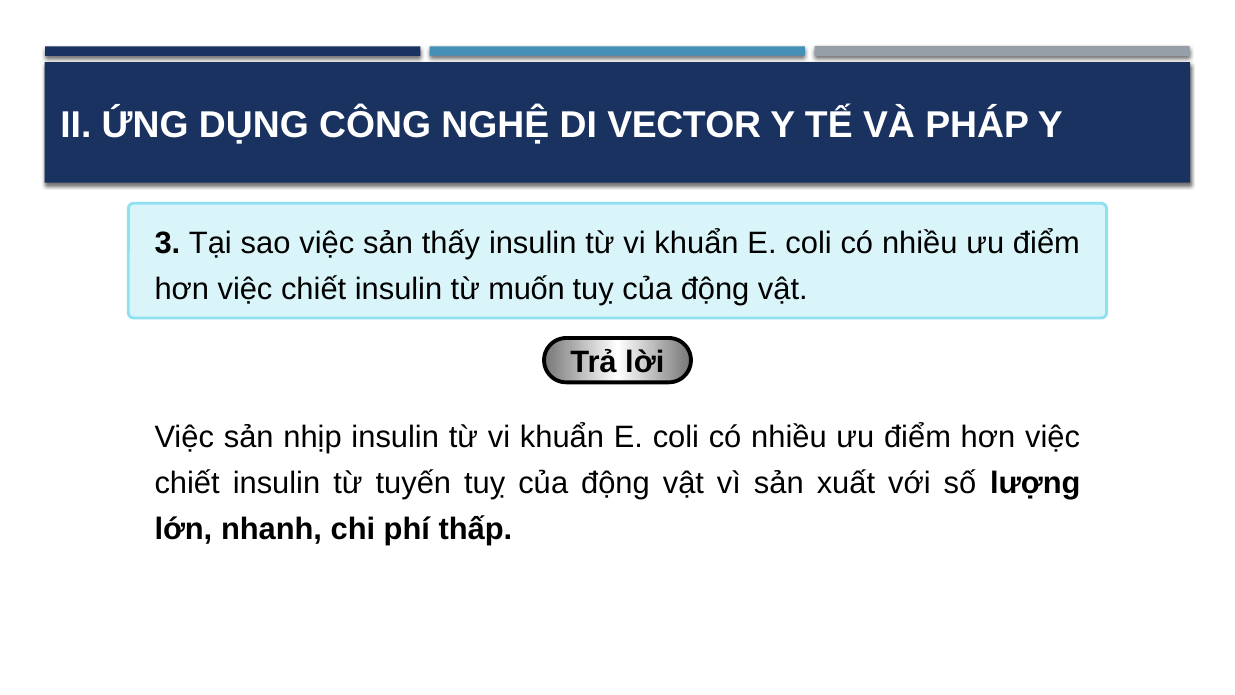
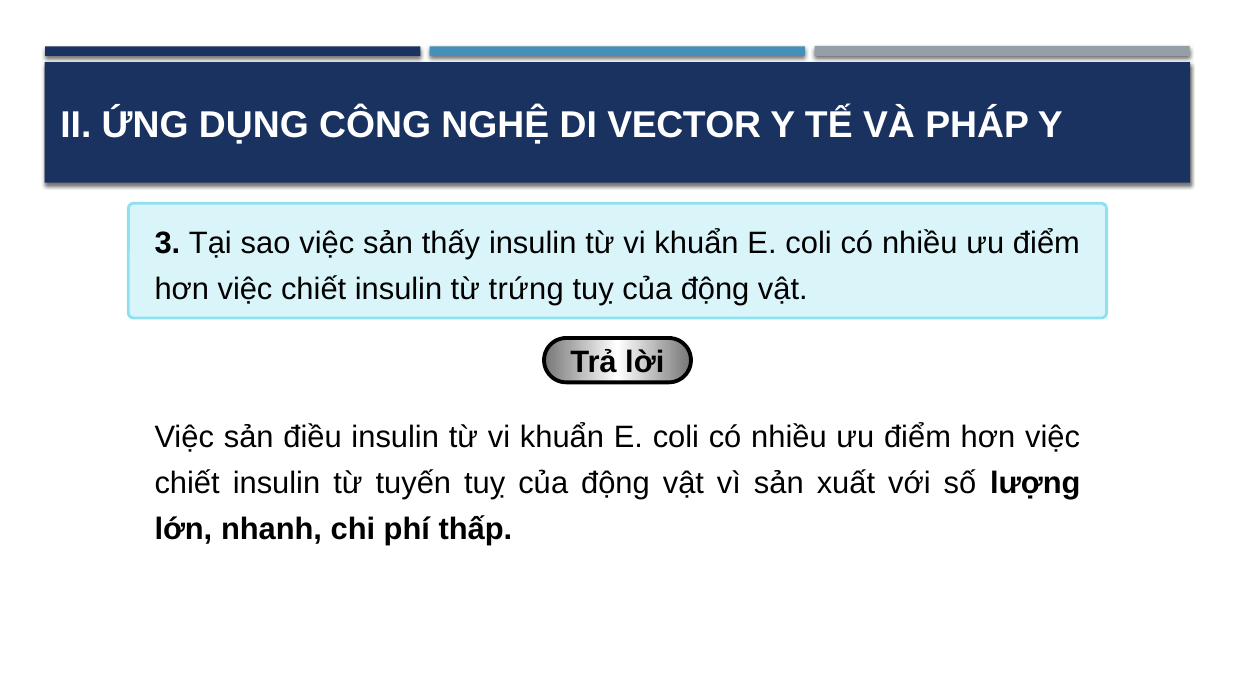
muốn: muốn -> trứng (526, 289)
nhịp: nhịp -> điều (313, 437)
